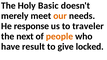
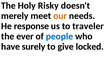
Basic: Basic -> Risky (48, 6)
next: next -> ever (25, 36)
people colour: orange -> blue (59, 36)
result: result -> surely (34, 47)
